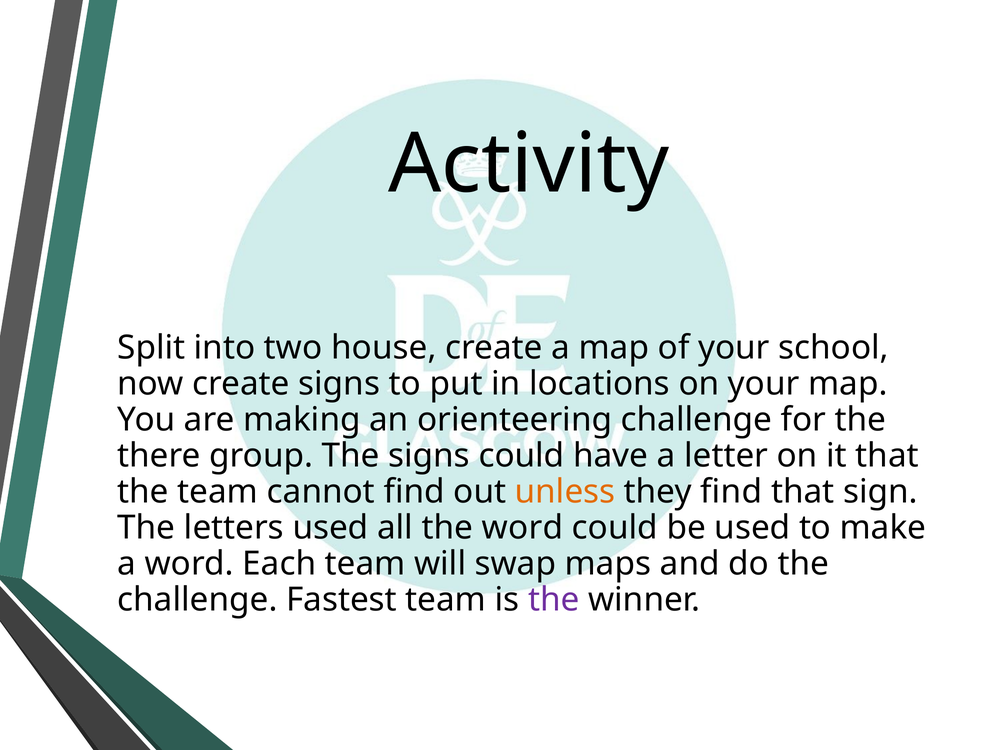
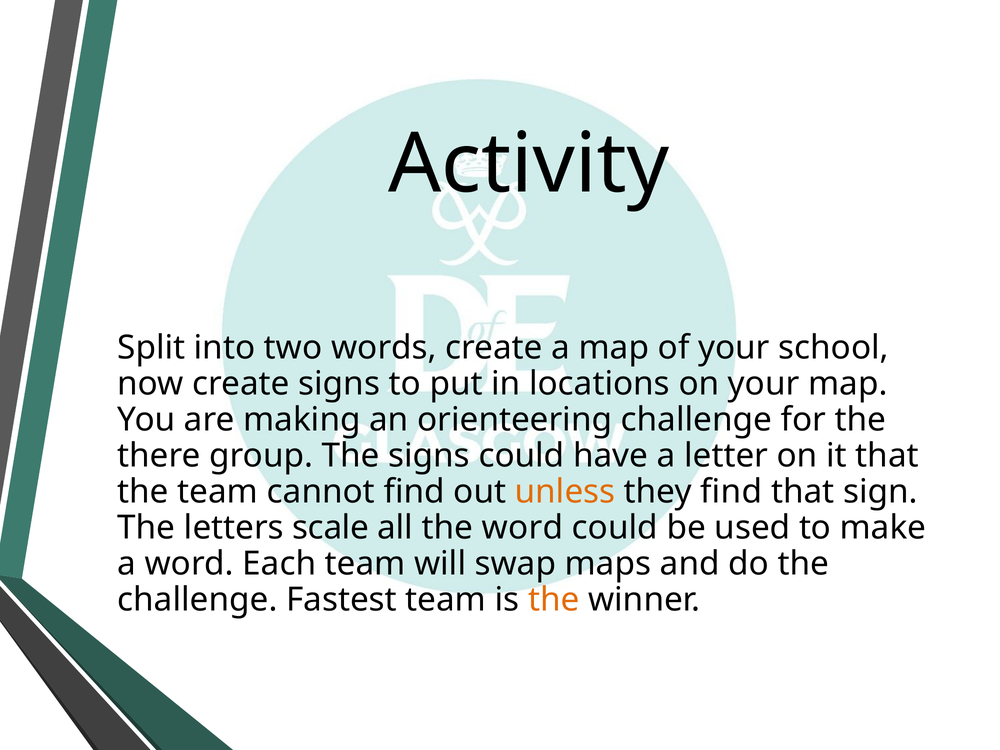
house: house -> words (384, 348)
letters used: used -> scale (331, 528)
the colour: purple -> orange (554, 600)
